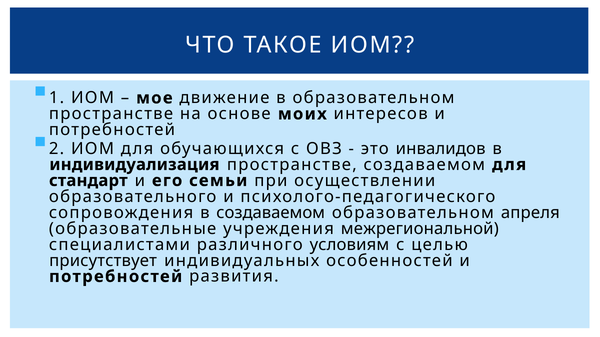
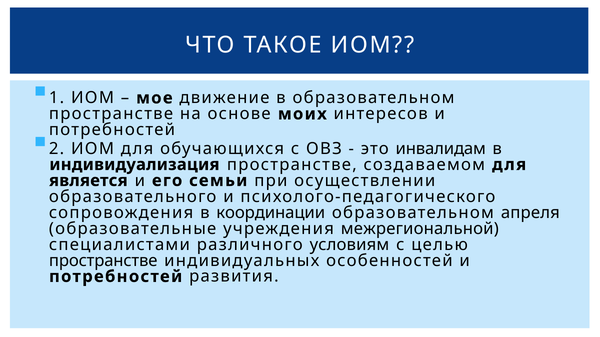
инвалидов: инвалидов -> инвалидам (441, 149)
стандарт: стандарт -> является (88, 181)
в создаваемом: создаваемом -> координации (271, 213)
присутствует: присутствует -> пространстве (103, 261)
